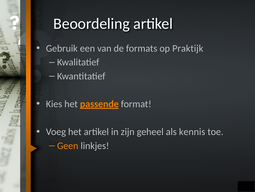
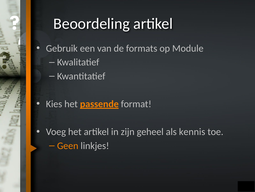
Praktijk: Praktijk -> Module (188, 48)
